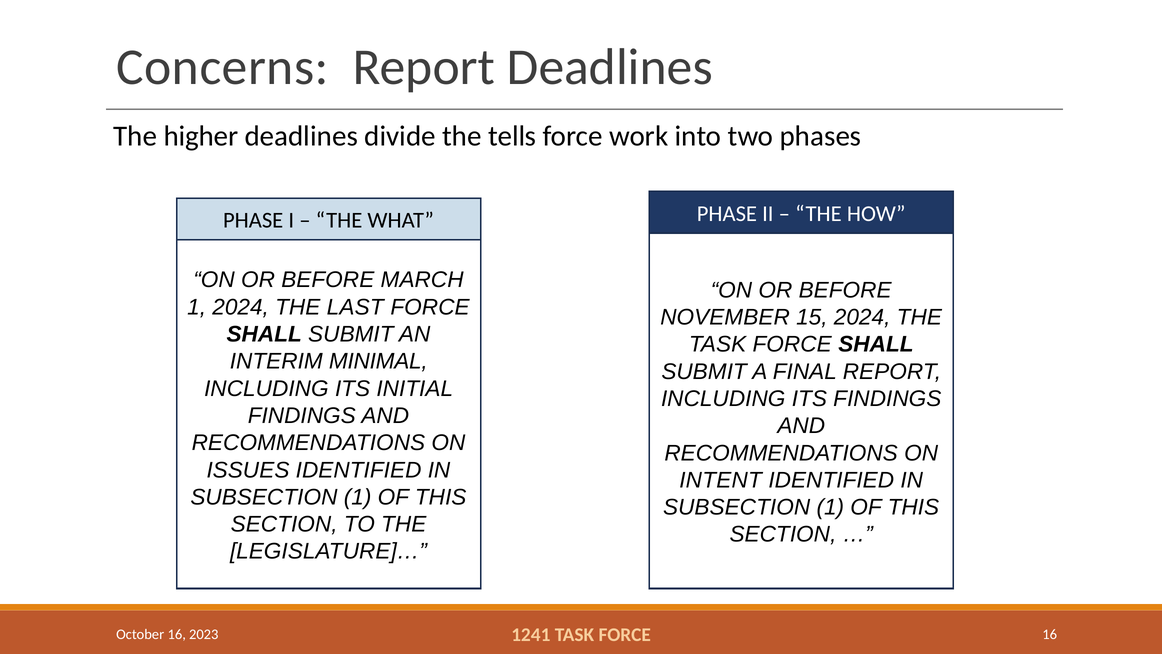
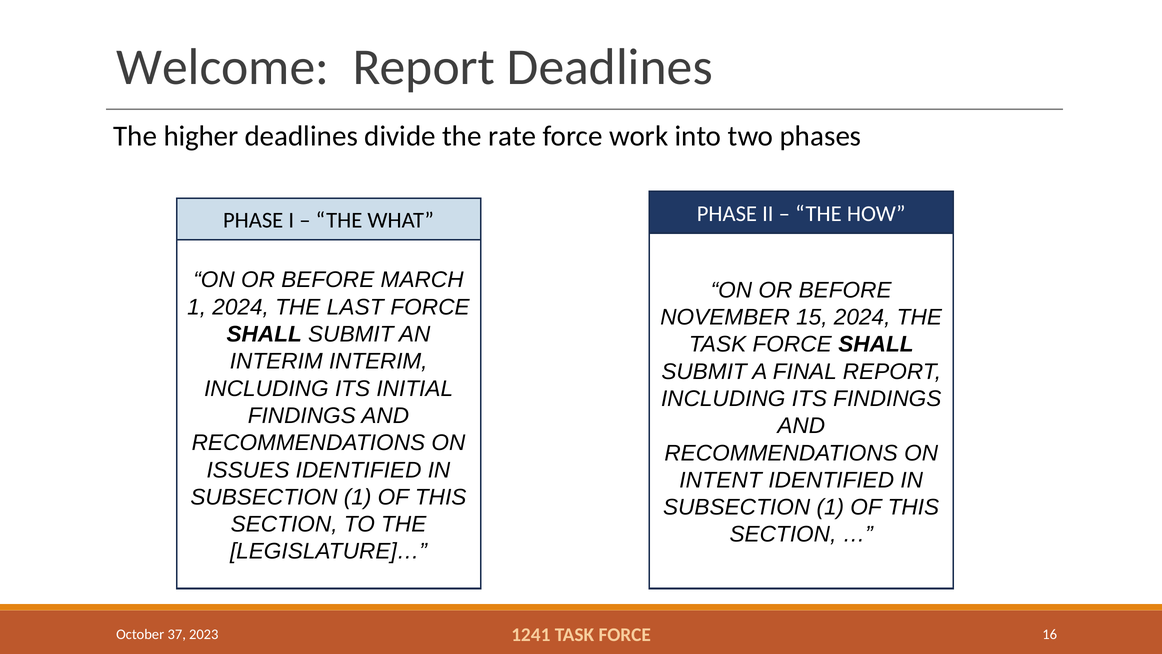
Concerns: Concerns -> Welcome (223, 67)
tells: tells -> rate (512, 136)
INTERIM MINIMAL: MINIMAL -> INTERIM (378, 361)
October 16: 16 -> 37 (177, 634)
